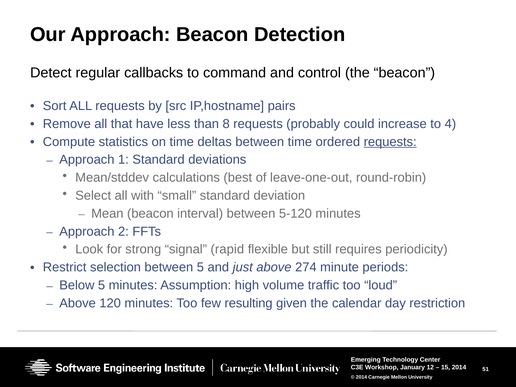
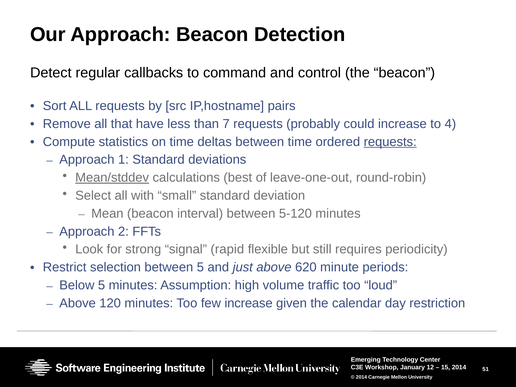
8: 8 -> 7 (226, 124)
Mean/stddev underline: none -> present (112, 178)
274: 274 -> 620 (306, 267)
few resulting: resulting -> increase (249, 303)
